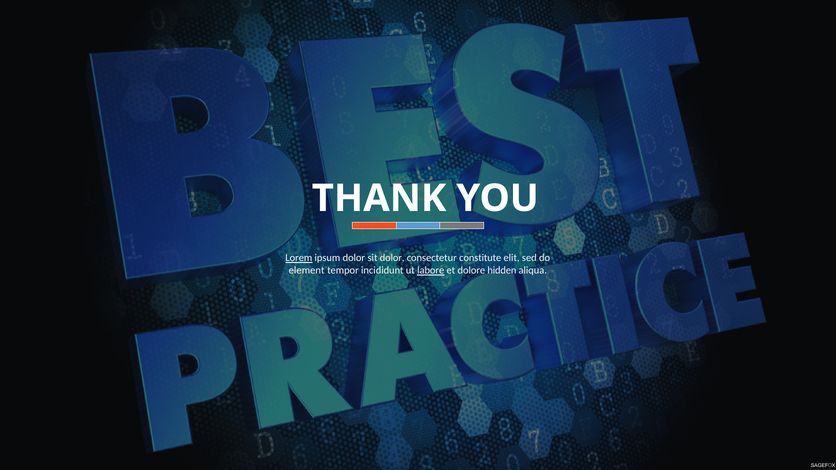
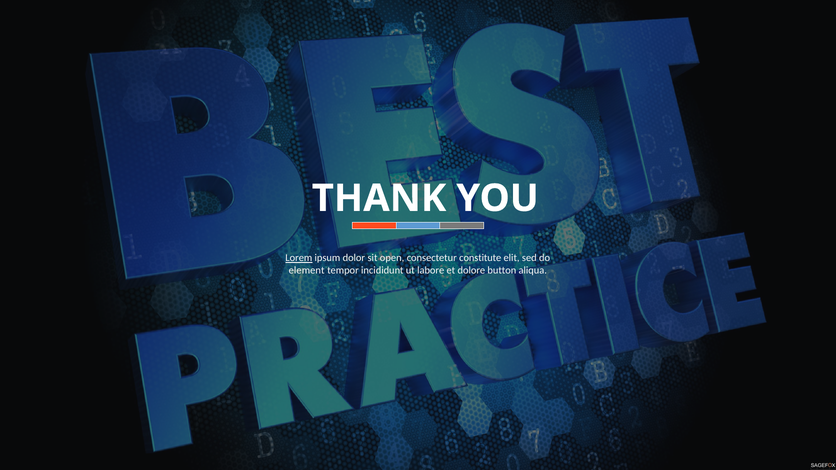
sit dolor: dolor -> open (392, 258)
labore underline: present -> none (431, 271)
hidden: hidden -> button (502, 271)
